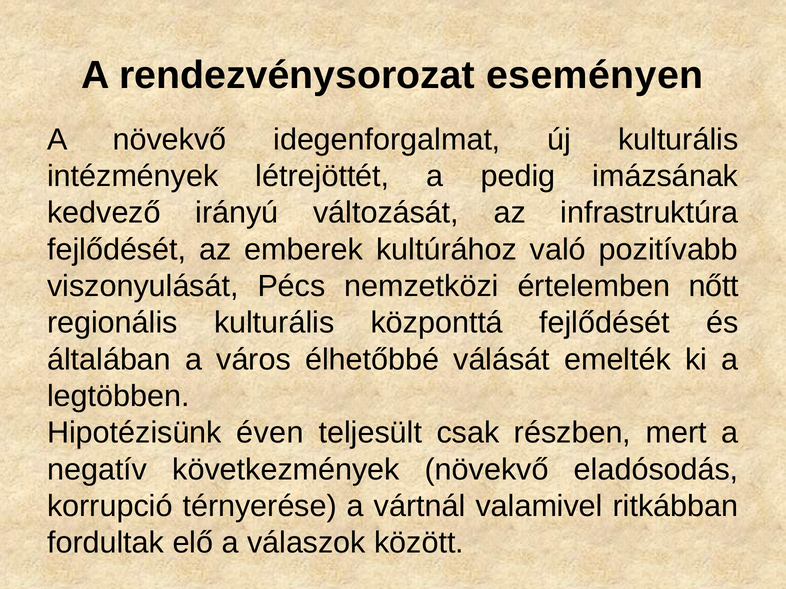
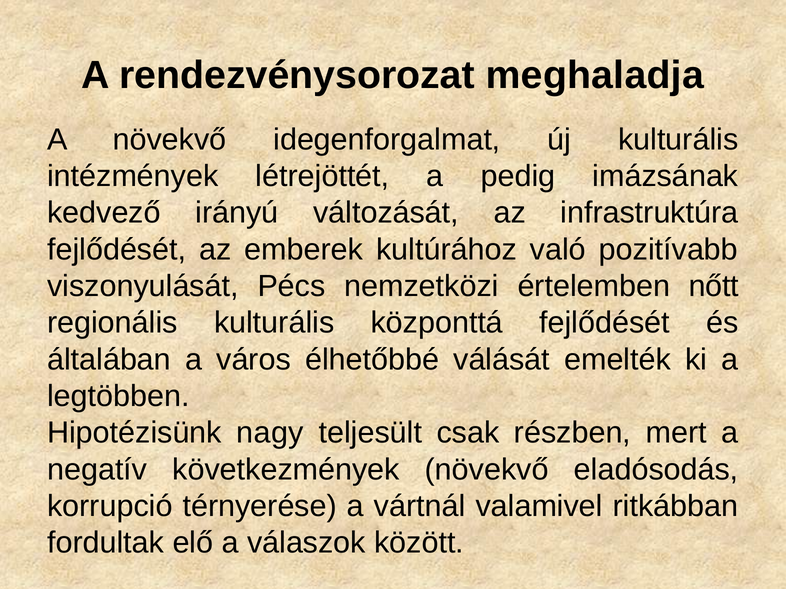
eseményen: eseményen -> meghaladja (595, 75)
éven: éven -> nagy (270, 433)
